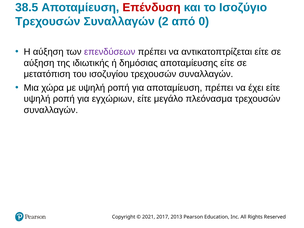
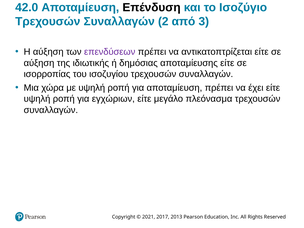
38.5: 38.5 -> 42.0 (27, 7)
Επένδυση colour: red -> black (152, 7)
0: 0 -> 3 (204, 22)
μετατόπιση: μετατόπιση -> ισορροπίας (47, 74)
